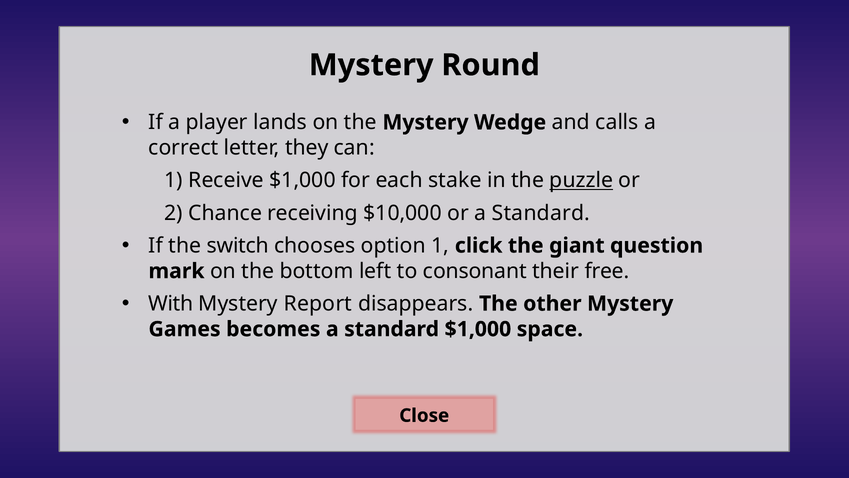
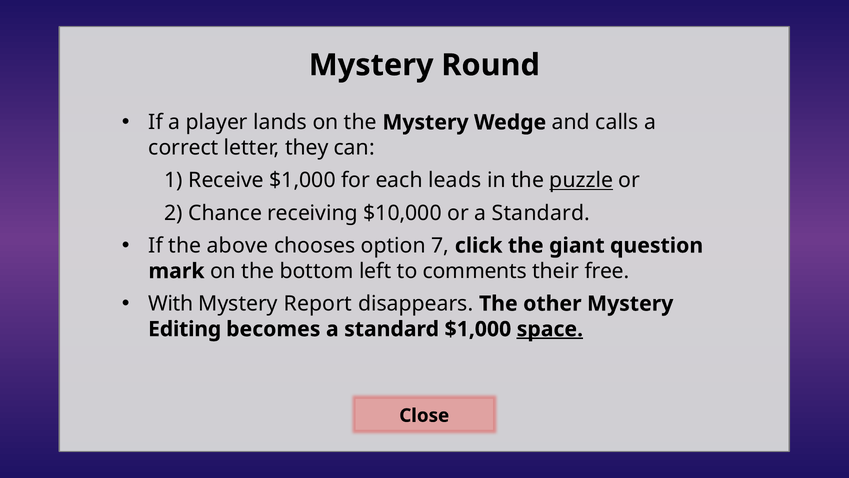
stake: stake -> leads (455, 180)
switch: switch -> above (238, 245)
option 1: 1 -> 7 (440, 245)
consonant: consonant -> comments (475, 271)
Games: Games -> Editing (185, 329)
space underline: none -> present (550, 329)
